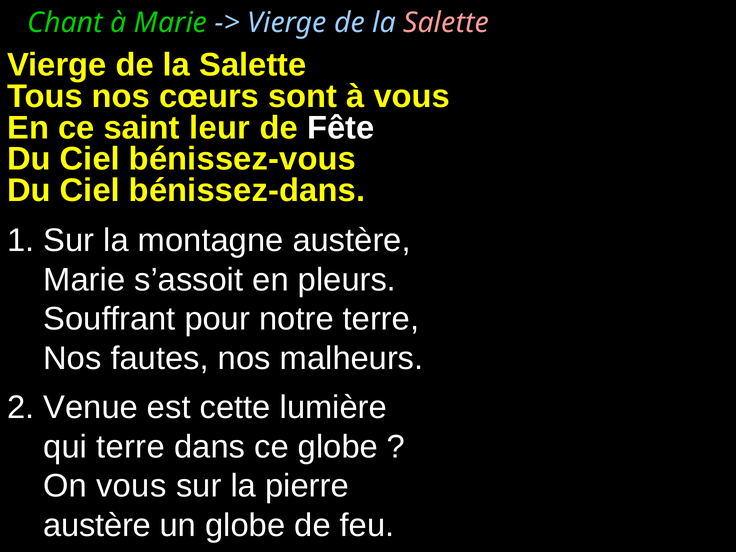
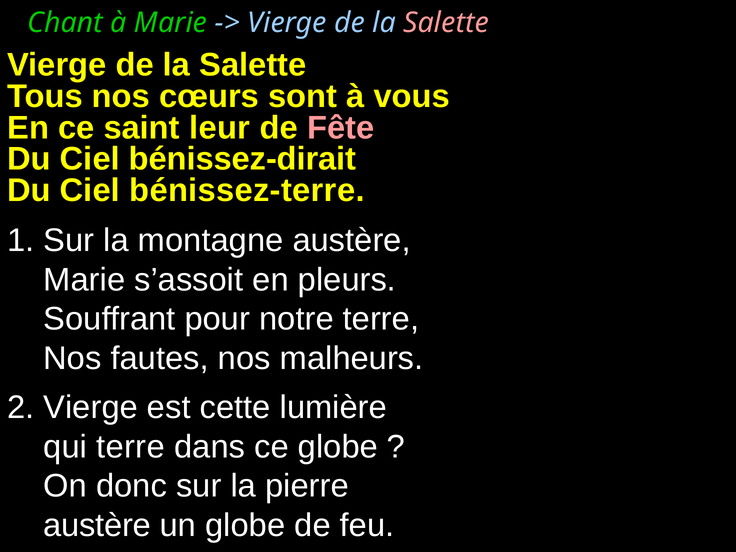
Fête colour: white -> pink (341, 128)
bénissez-vous: bénissez-vous -> bénissez-dirait (243, 159)
bénissez-dans: bénissez-dans -> bénissez-terre (247, 191)
2 Venue: Venue -> Vierge (91, 407)
On vous: vous -> donc (132, 486)
